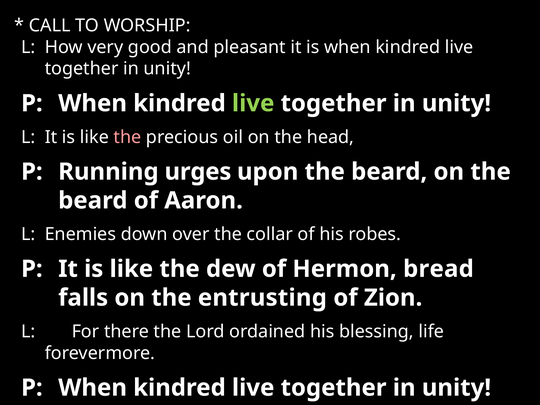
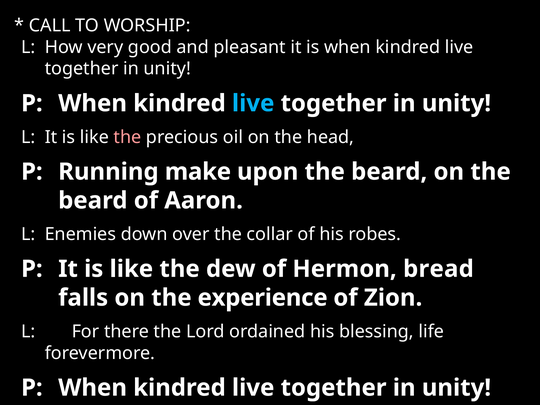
live colour: light green -> light blue (253, 103)
urges: urges -> make (198, 172)
entrusting: entrusting -> experience (263, 298)
